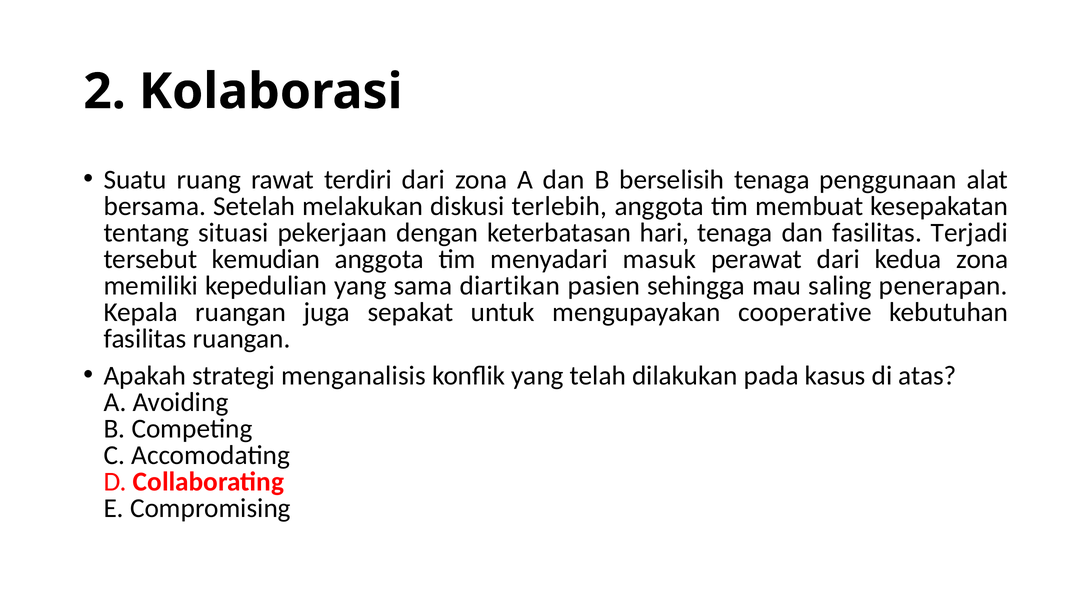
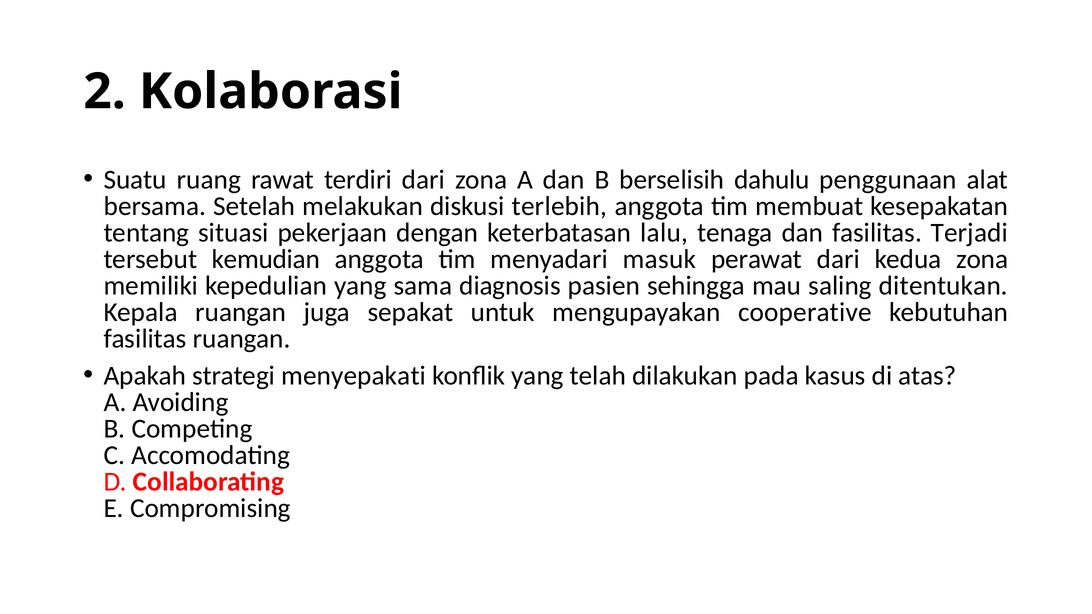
berselisih tenaga: tenaga -> dahulu (772, 180)
hari: hari -> lalu (664, 233)
diartikan: diartikan -> diagnosis (510, 286)
penerapan: penerapan -> ditentukan (943, 286)
menganalisis: menganalisis -> menyepakati (354, 376)
